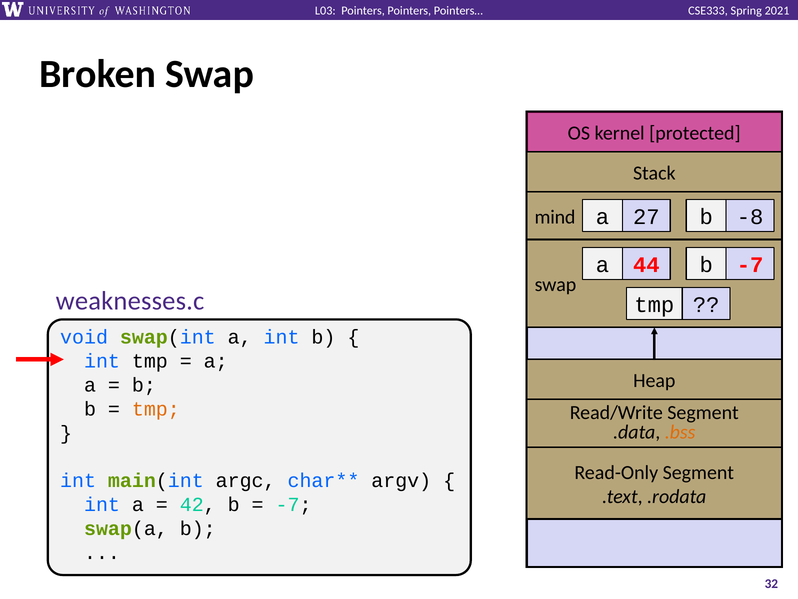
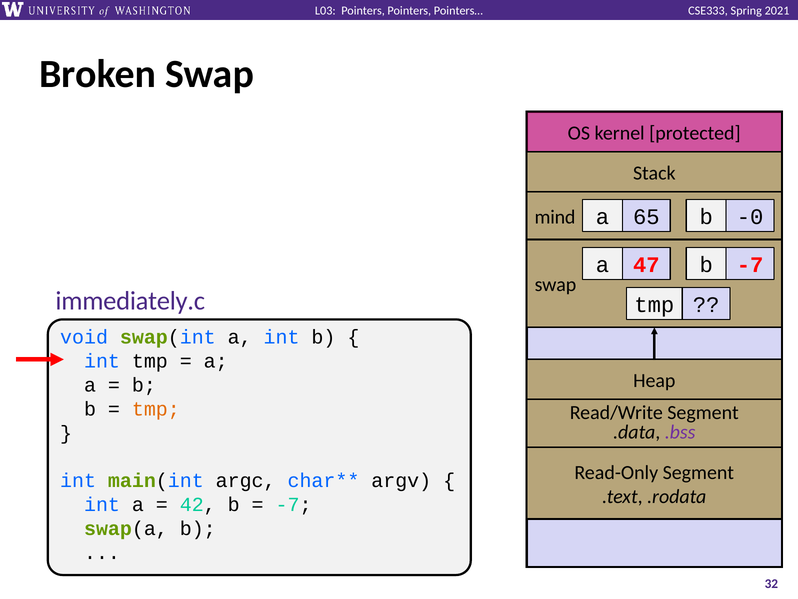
27: 27 -> 65 (646, 217)
-8: -8 -> -0 (750, 217)
44: 44 -> 47 (646, 265)
weaknesses.c: weaknesses.c -> immediately.c (130, 301)
.bss colour: orange -> purple (680, 432)
